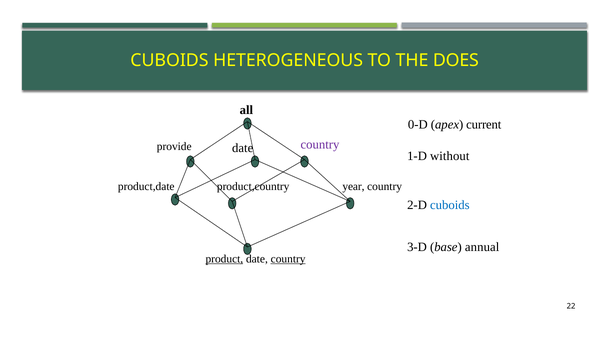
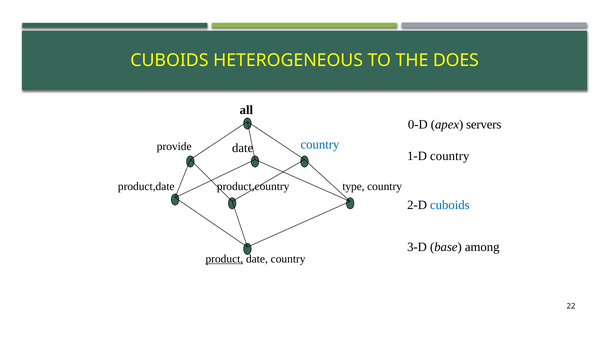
current: current -> servers (484, 125)
country colour: purple -> blue (320, 145)
1-D without: without -> country (450, 156)
year: year -> type (353, 187)
annual: annual -> among (482, 247)
country underline: present -> none (288, 259)
